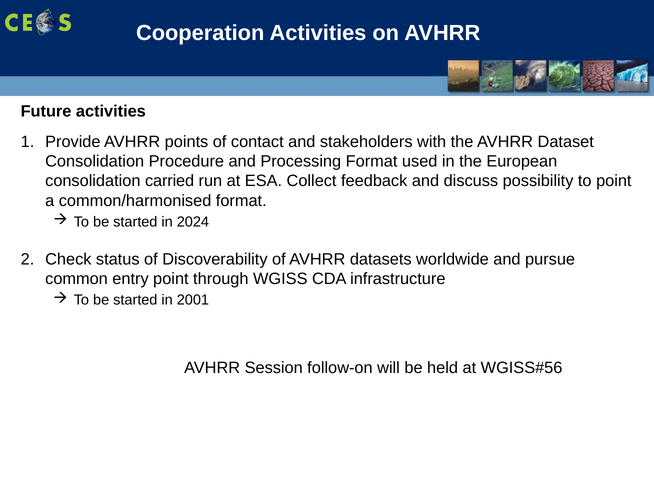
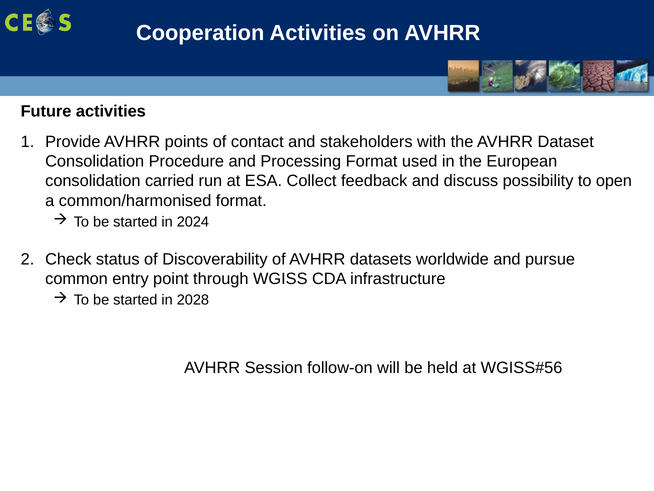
to point: point -> open (614, 181)
2001: 2001 -> 2028 (193, 300)
